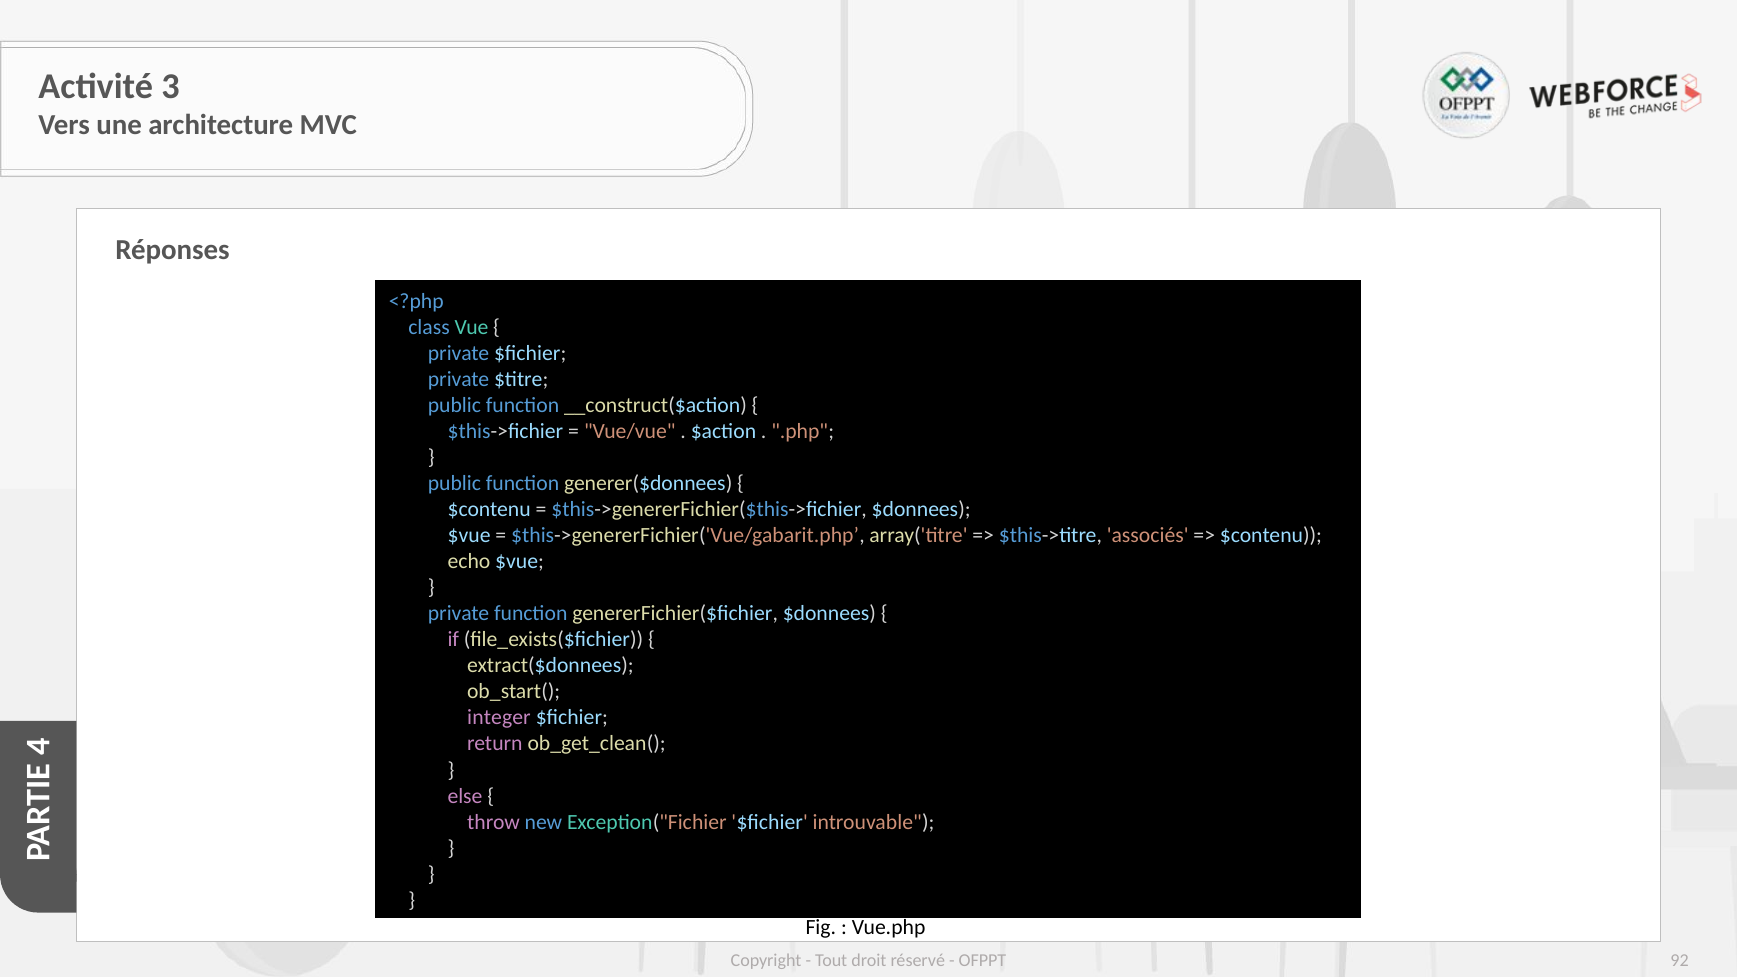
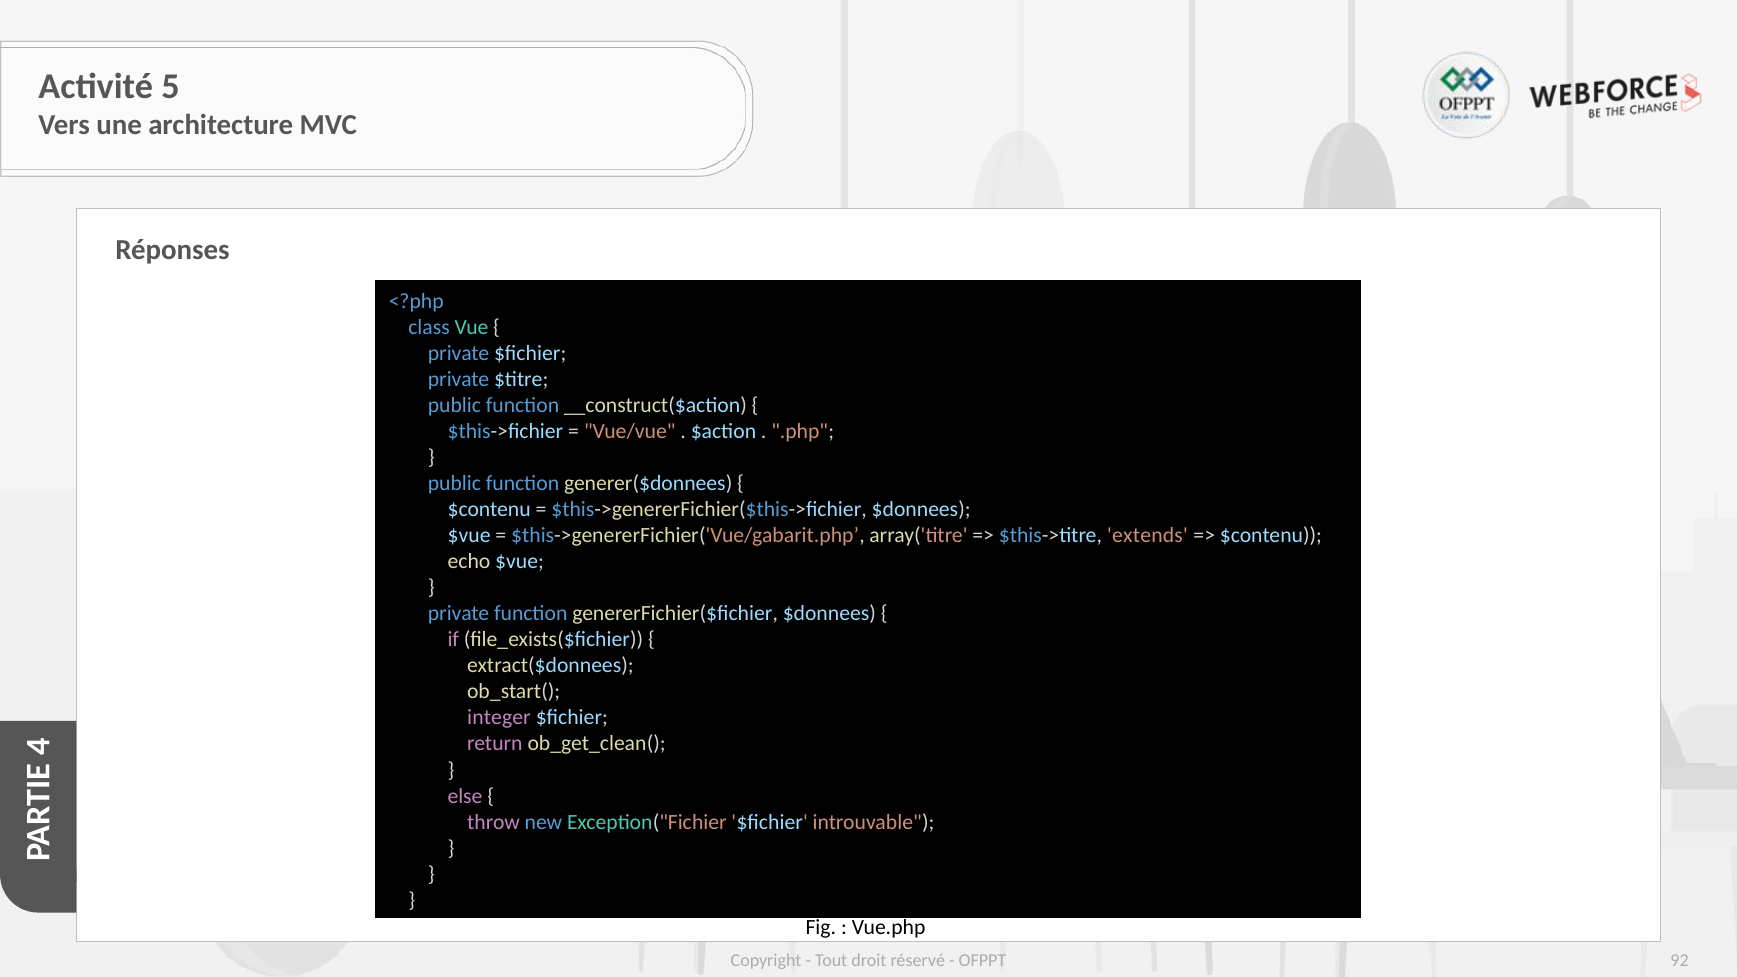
3: 3 -> 5 (170, 86)
associés: associés -> extends (1148, 535)
